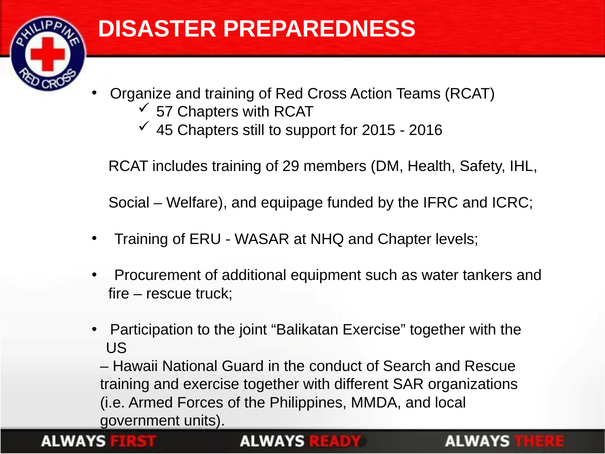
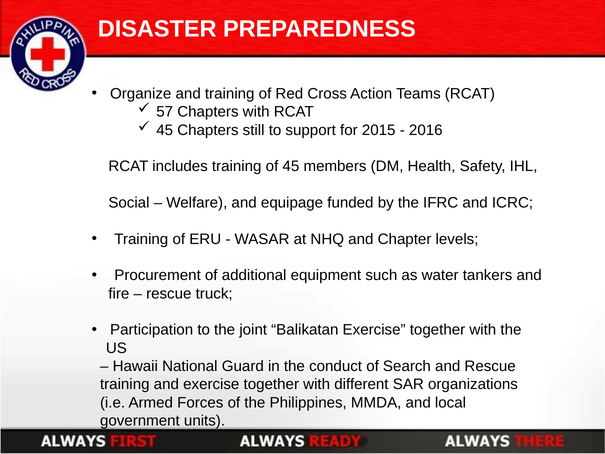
of 29: 29 -> 45 (291, 166)
